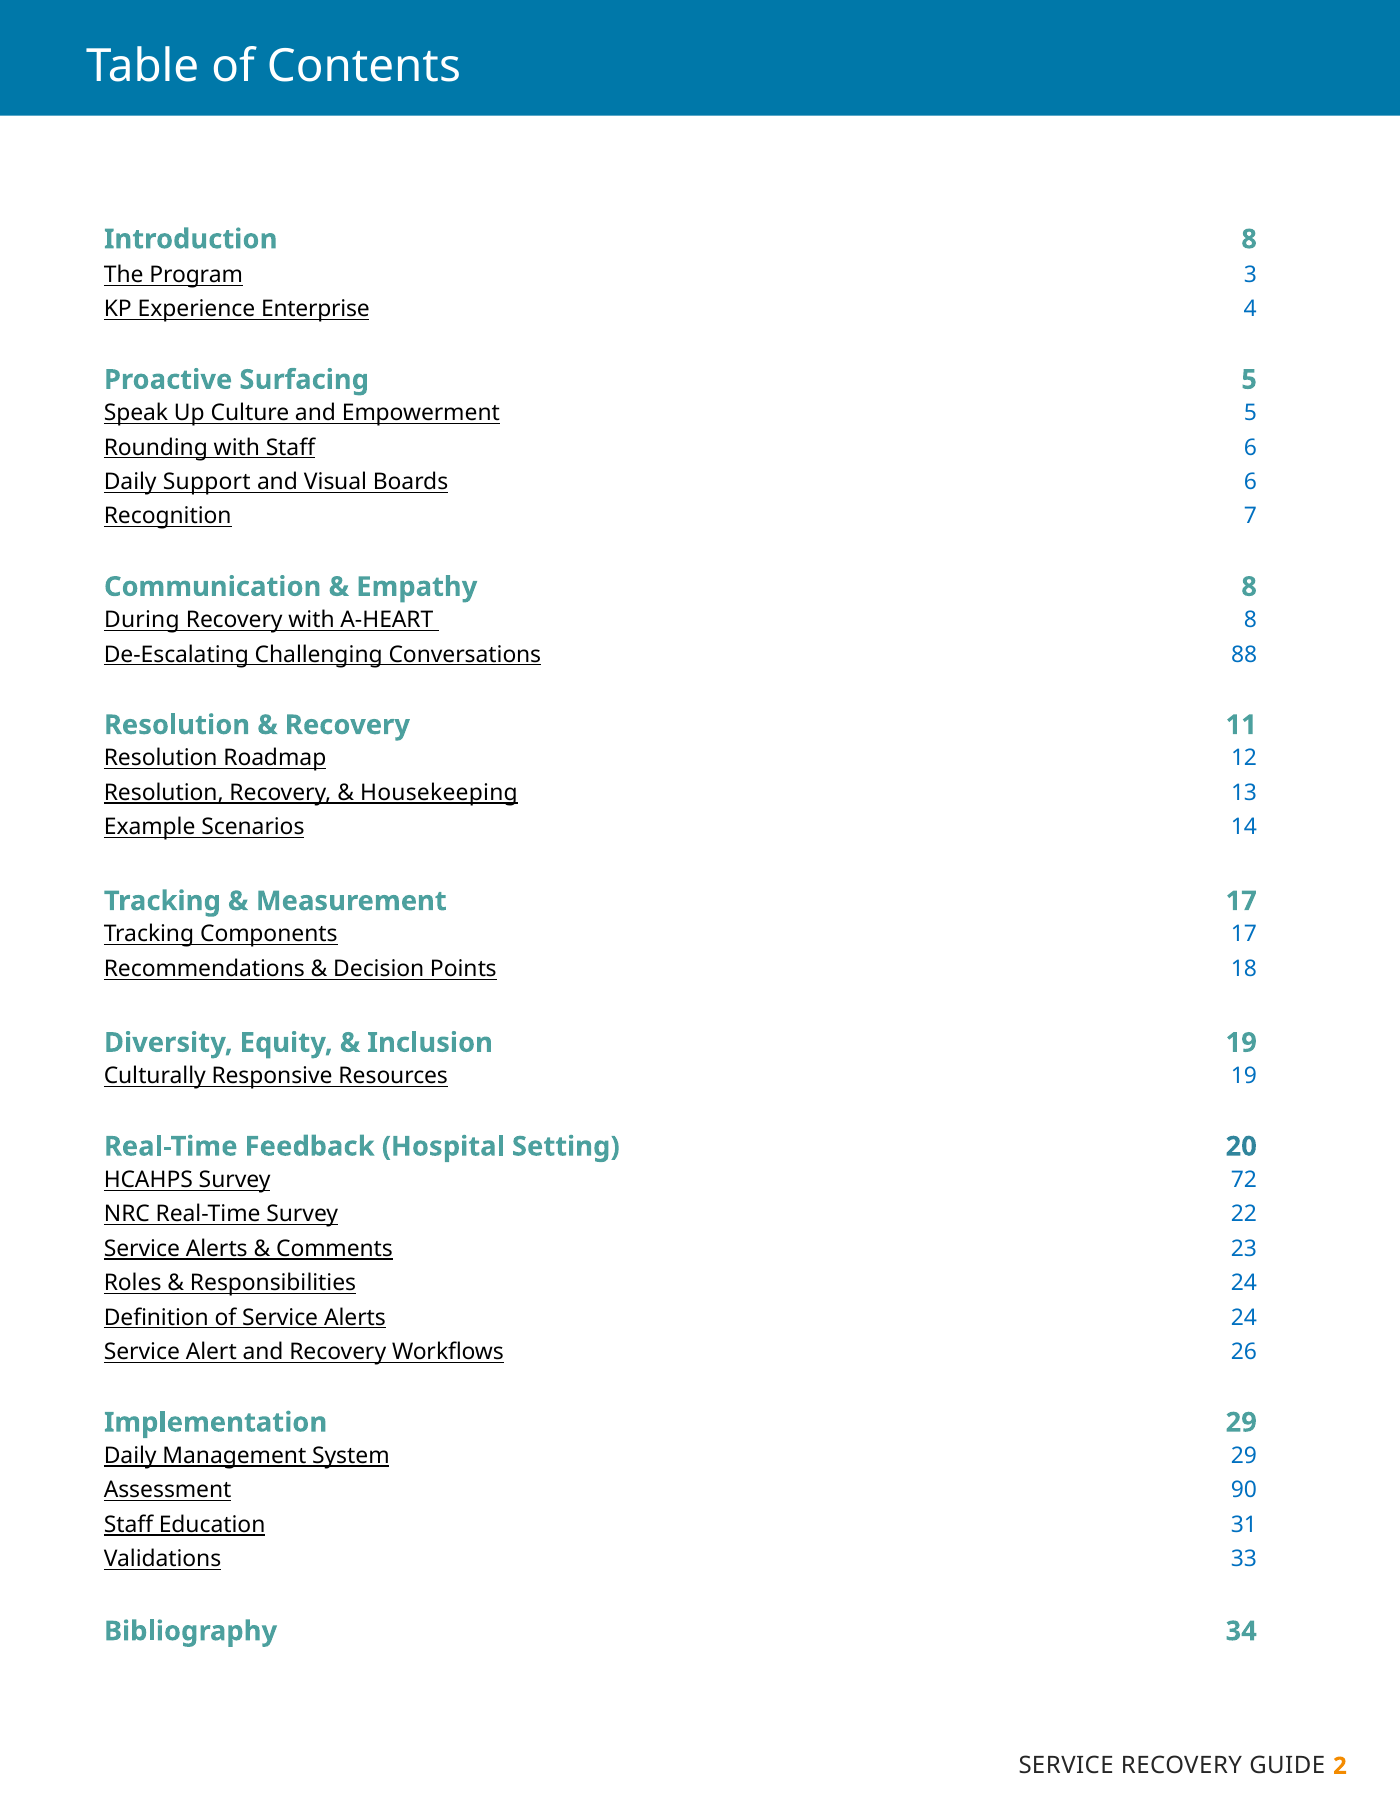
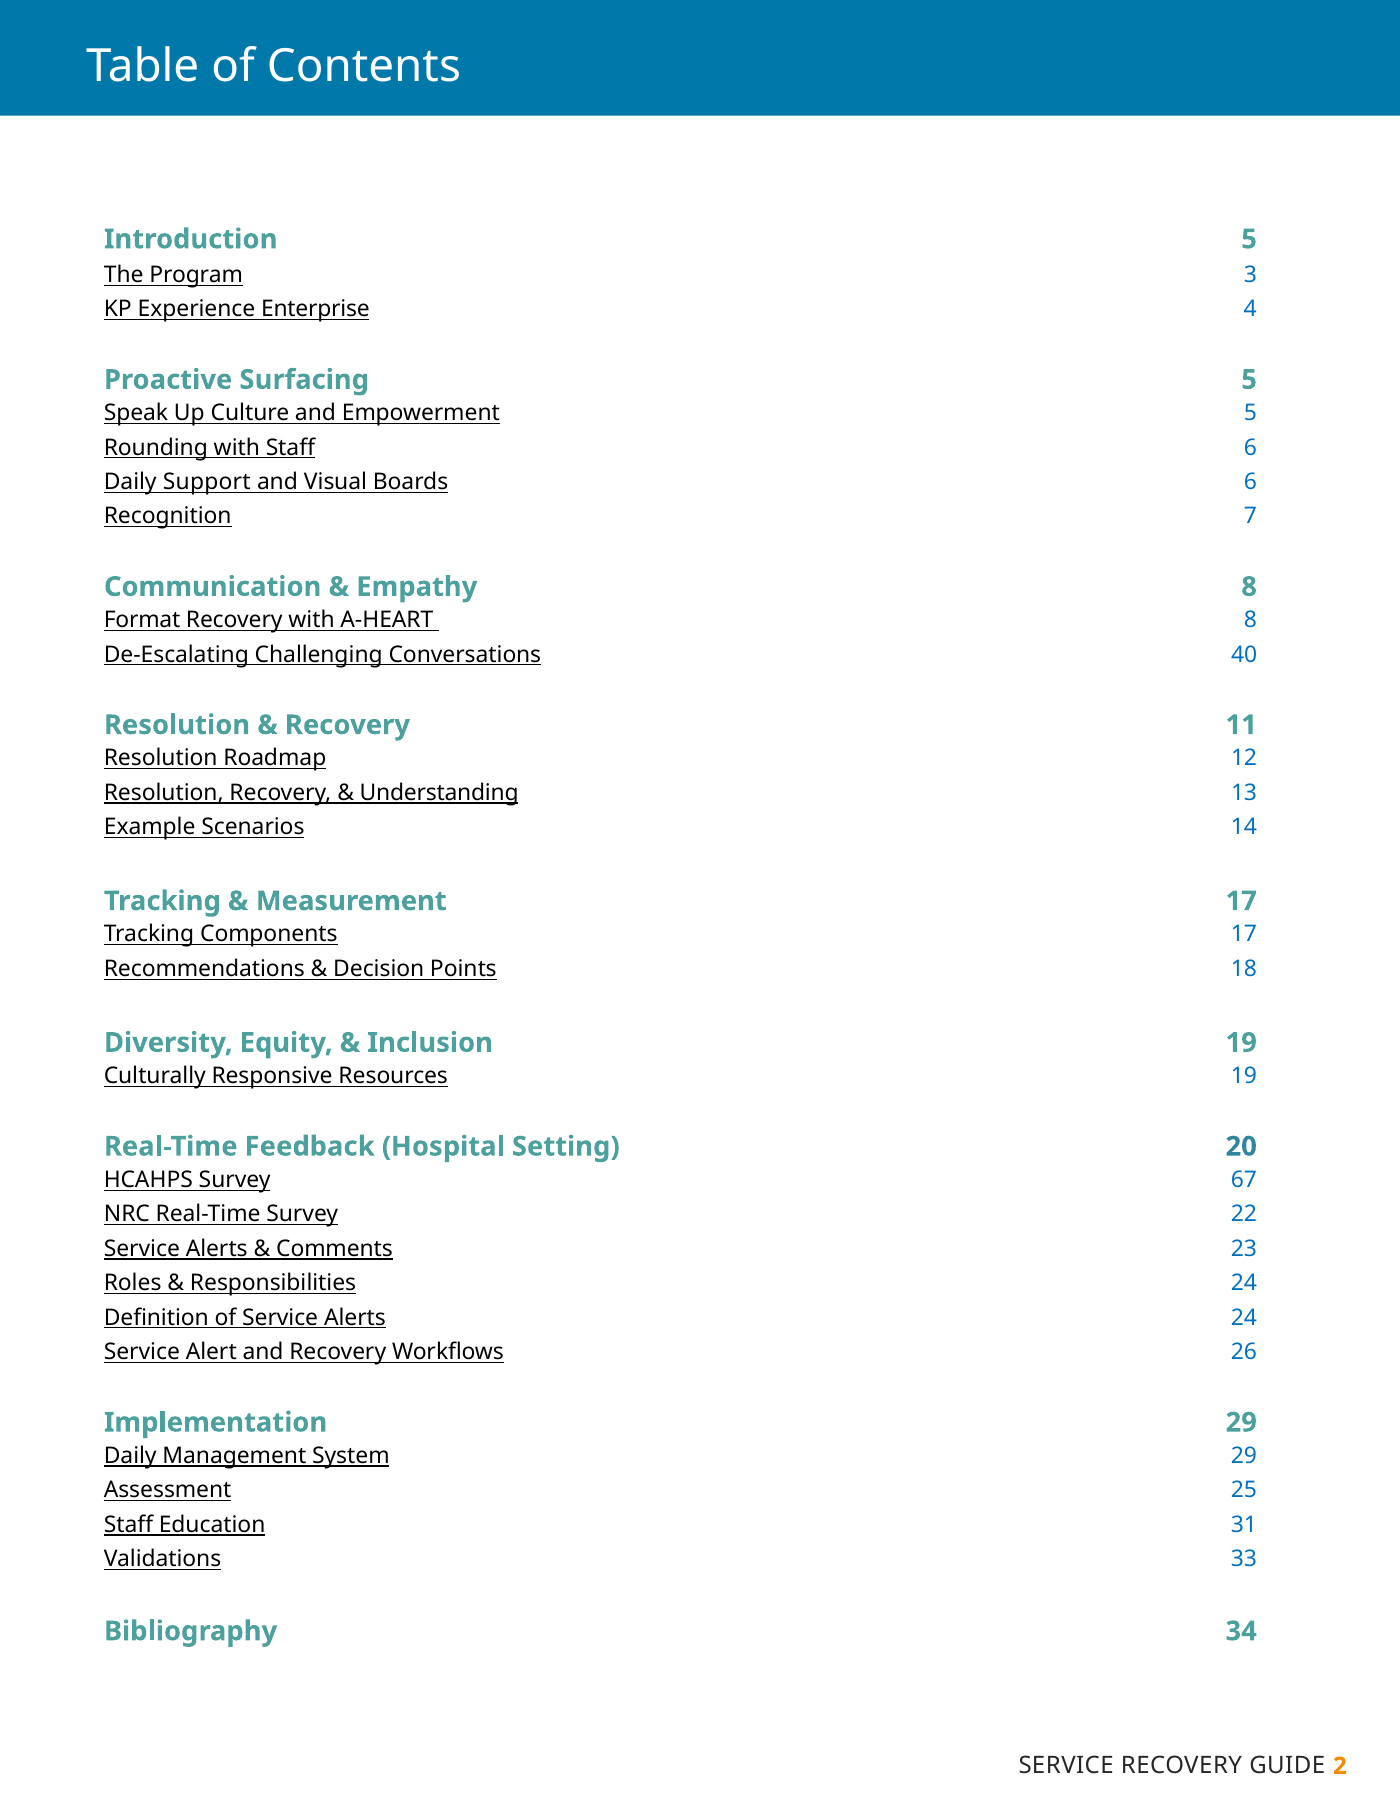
Introduction 8: 8 -> 5 (1249, 239)
During: During -> Format (142, 620)
88: 88 -> 40 (1244, 655)
Housekeeping: Housekeeping -> Understanding (439, 793)
72: 72 -> 67 (1244, 1180)
90: 90 -> 25 (1244, 1490)
